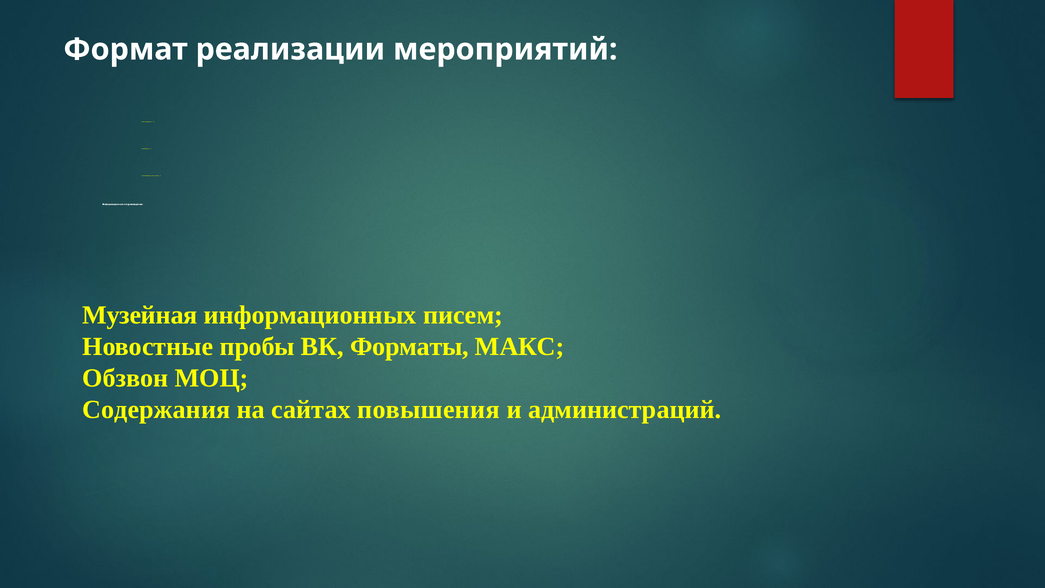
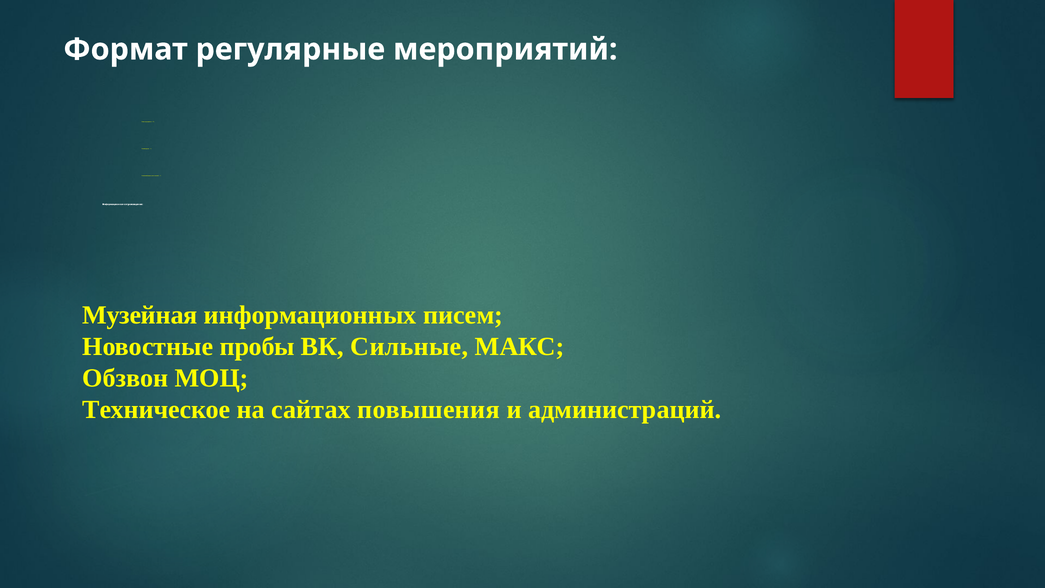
реализации: реализации -> регулярные (290, 49)
Форматы: Форматы -> Сильные (409, 347)
Содержания: Содержания -> Техническое (156, 409)
